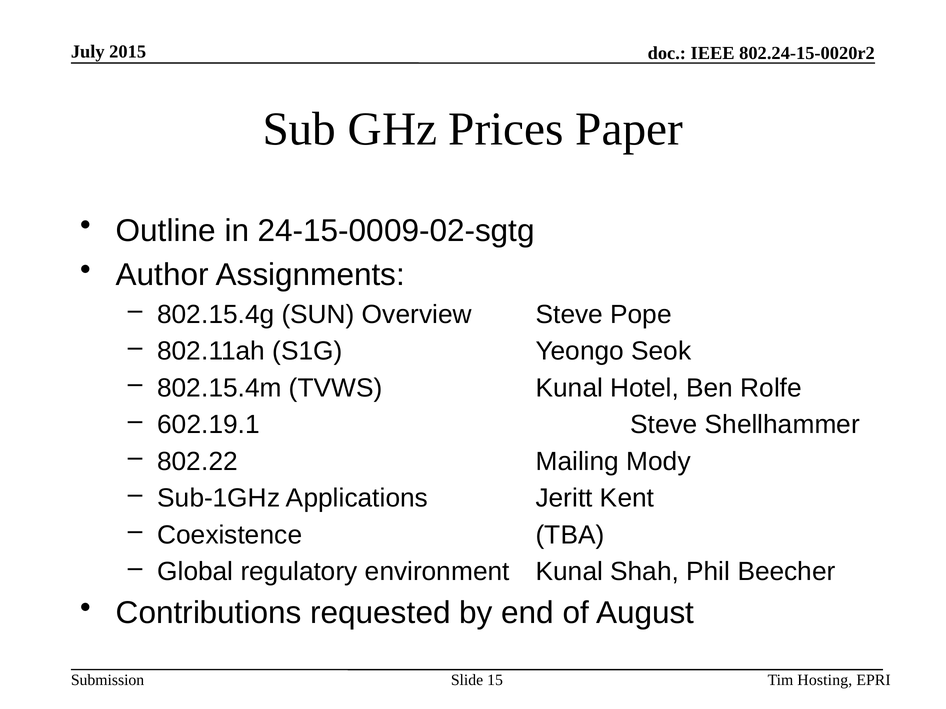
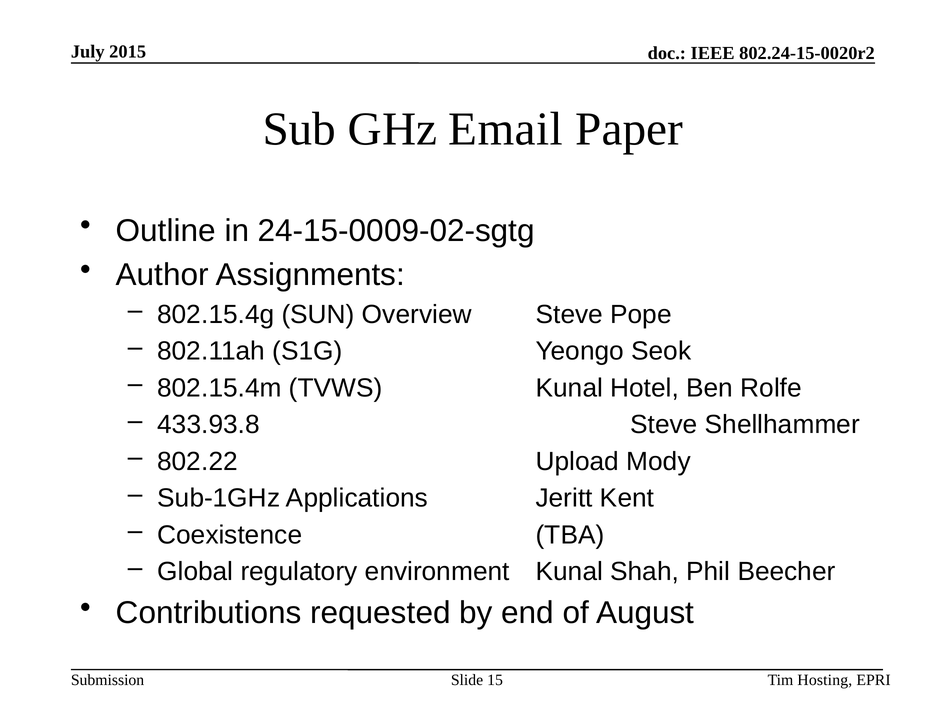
Prices: Prices -> Email (506, 129)
602.19.1: 602.19.1 -> 433.93.8 (209, 425)
Mailing: Mailing -> Upload (577, 462)
